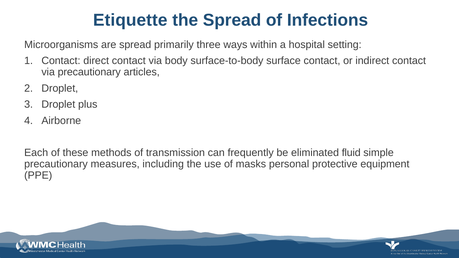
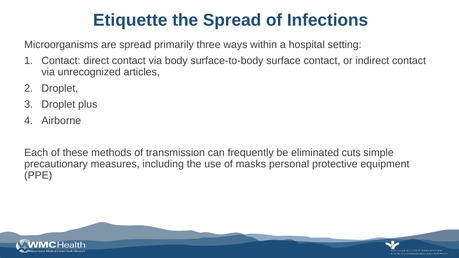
via precautionary: precautionary -> unrecognized (89, 72)
fluid: fluid -> cuts (351, 153)
